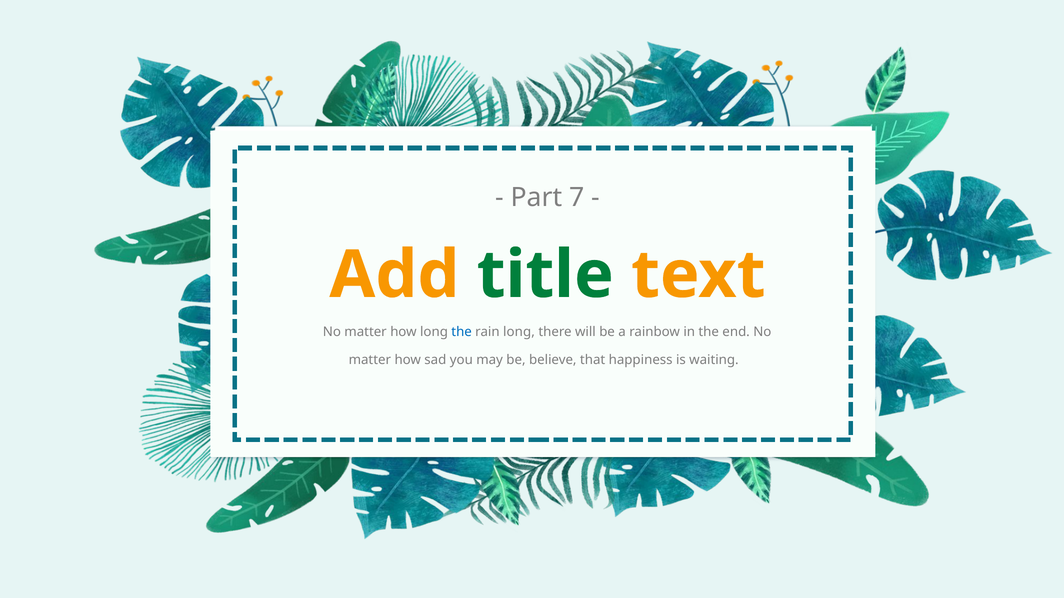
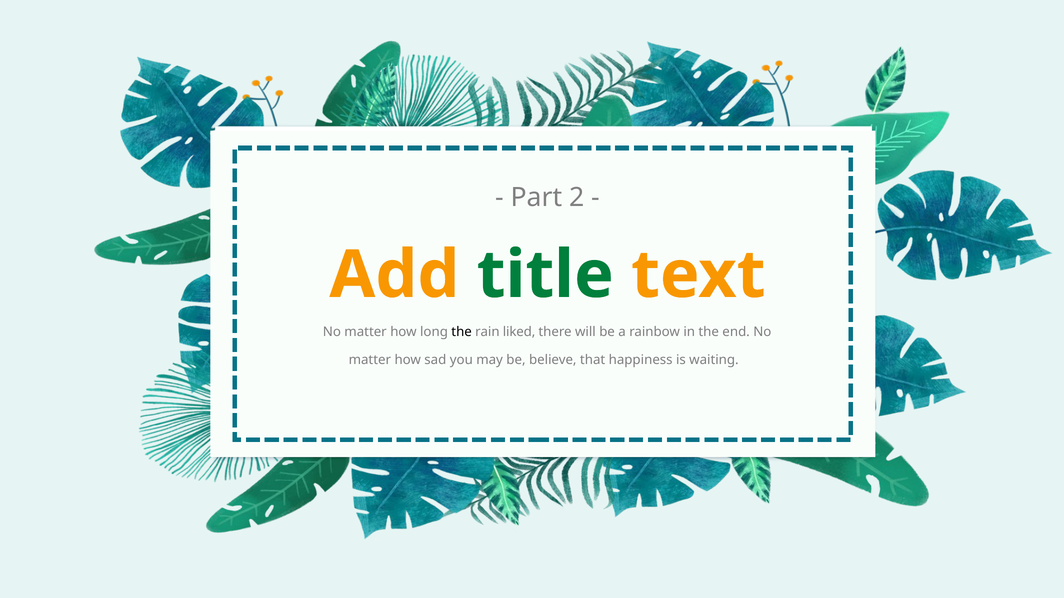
7: 7 -> 2 (577, 198)
the colour: blue -> black (462, 332)
rain long: long -> liked (519, 332)
